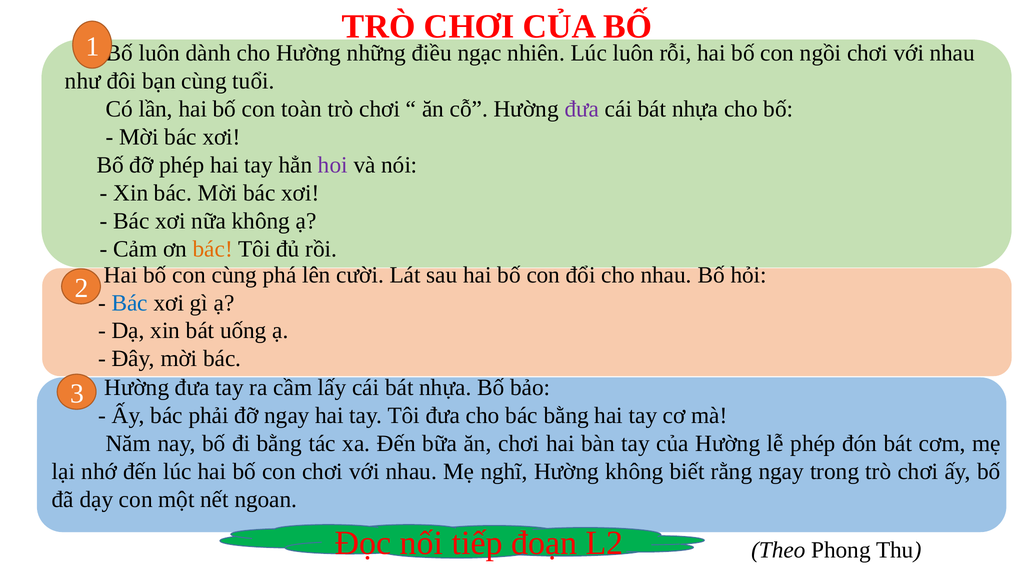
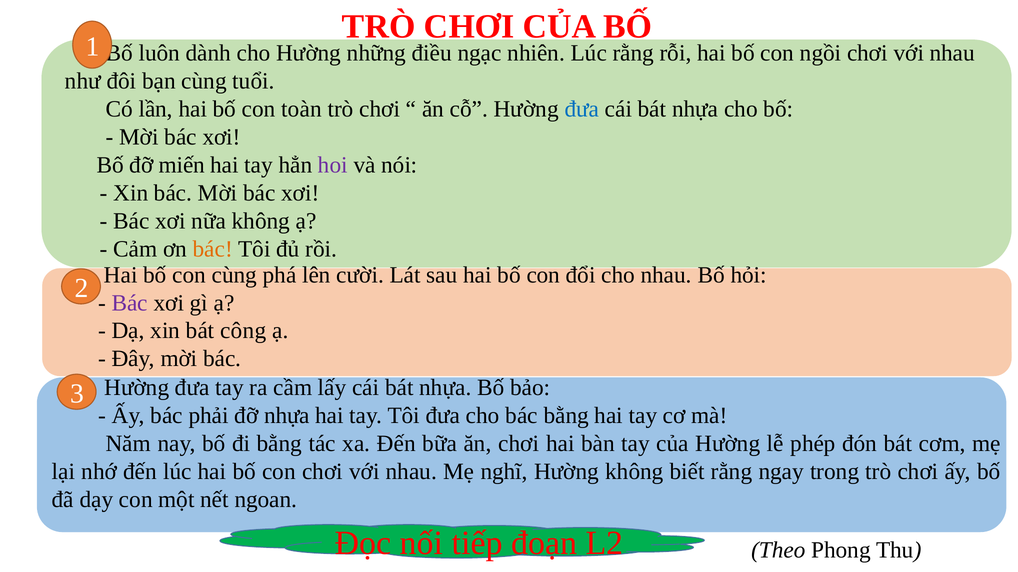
Lúc luôn: luôn -> rằng (633, 53)
đưa colour: purple -> blue (582, 109)
đỡ phép: phép -> miến (182, 165)
Bác colour: blue -> purple (130, 303)
uống: uống -> công (243, 331)
đỡ ngay: ngay -> nhựa (287, 416)
